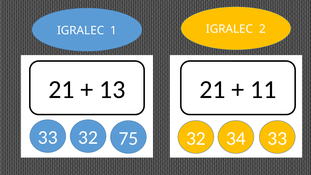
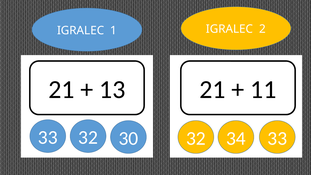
75: 75 -> 30 (128, 138)
